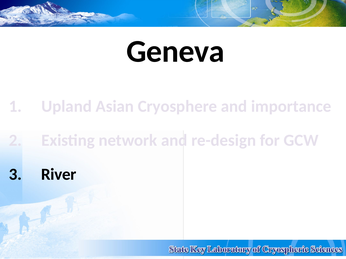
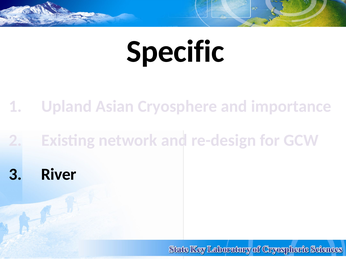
Geneva: Geneva -> Specific (175, 51)
